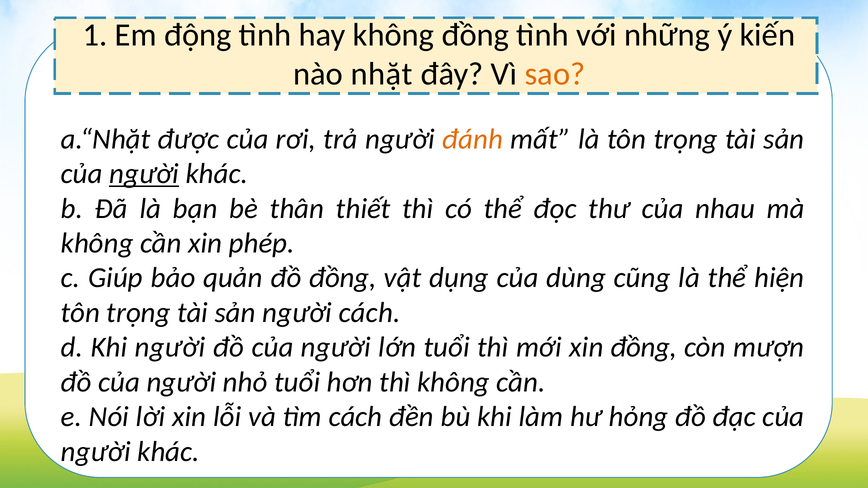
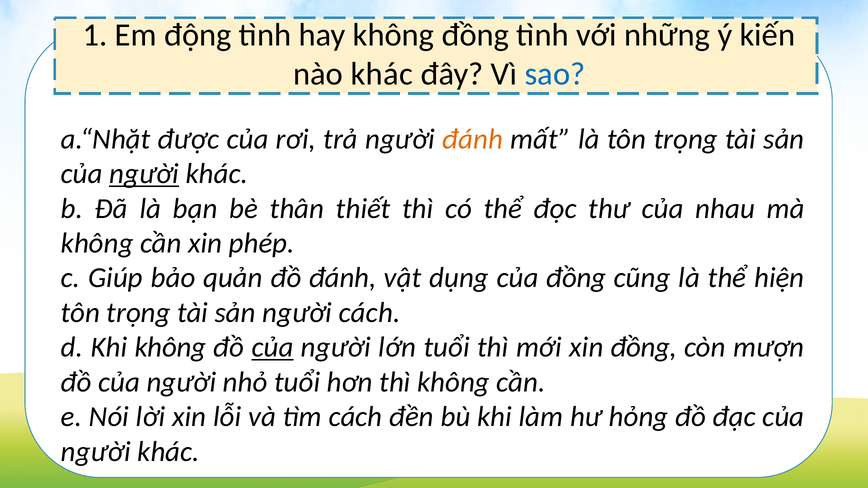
nào nhặt: nhặt -> khác (382, 74)
sao colour: orange -> blue (555, 74)
đồ đồng: đồng -> đánh (343, 278)
của dùng: dùng -> đồng (576, 278)
Khi người: người -> không (170, 348)
của underline: none -> present (273, 348)
